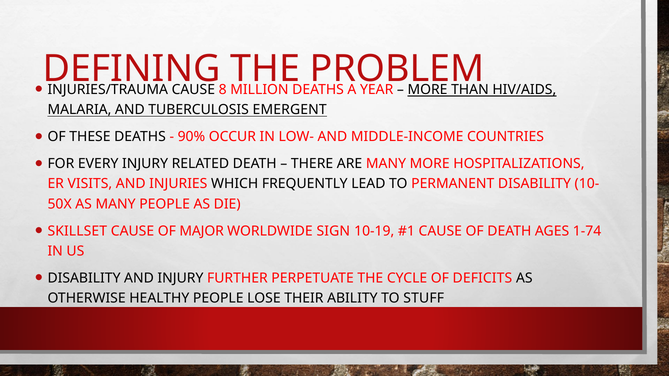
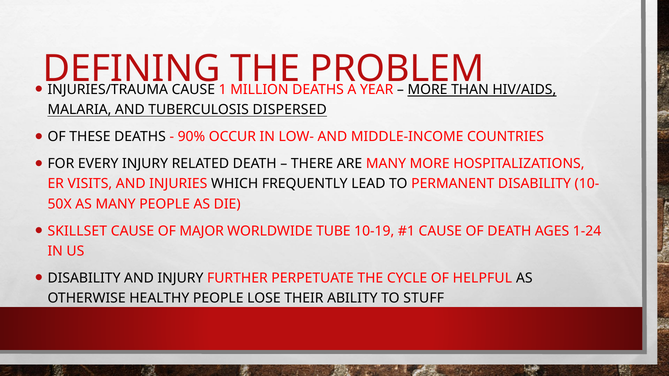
8: 8 -> 1 (223, 90)
EMERGENT: EMERGENT -> DISPERSED (290, 110)
SIGN: SIGN -> TUBE (333, 231)
1-74: 1-74 -> 1-24 (587, 231)
DEFICITS: DEFICITS -> HELPFUL (482, 278)
